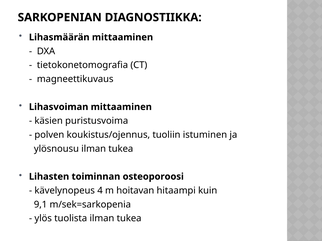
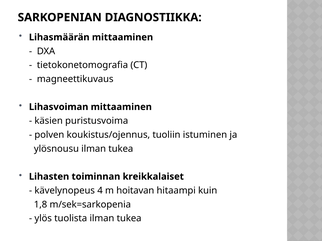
osteoporoosi: osteoporoosi -> kreikkalaiset (153, 177)
9,1: 9,1 -> 1,8 (41, 205)
